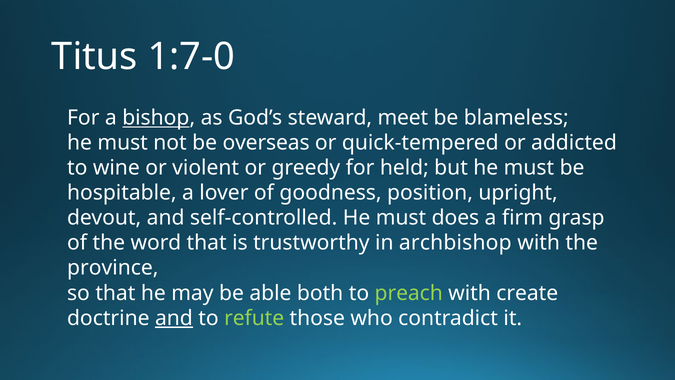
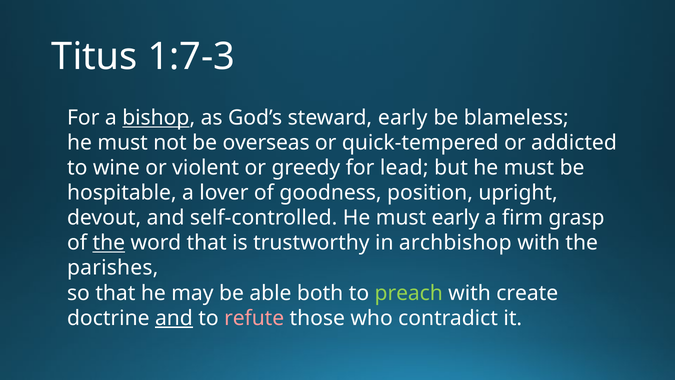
1:7-0: 1:7-0 -> 1:7-3 (191, 57)
steward meet: meet -> early (403, 117)
held: held -> lead (404, 168)
must does: does -> early (456, 218)
the underline: none -> present (109, 243)
province: province -> parishes (113, 268)
refute colour: light green -> pink (254, 318)
